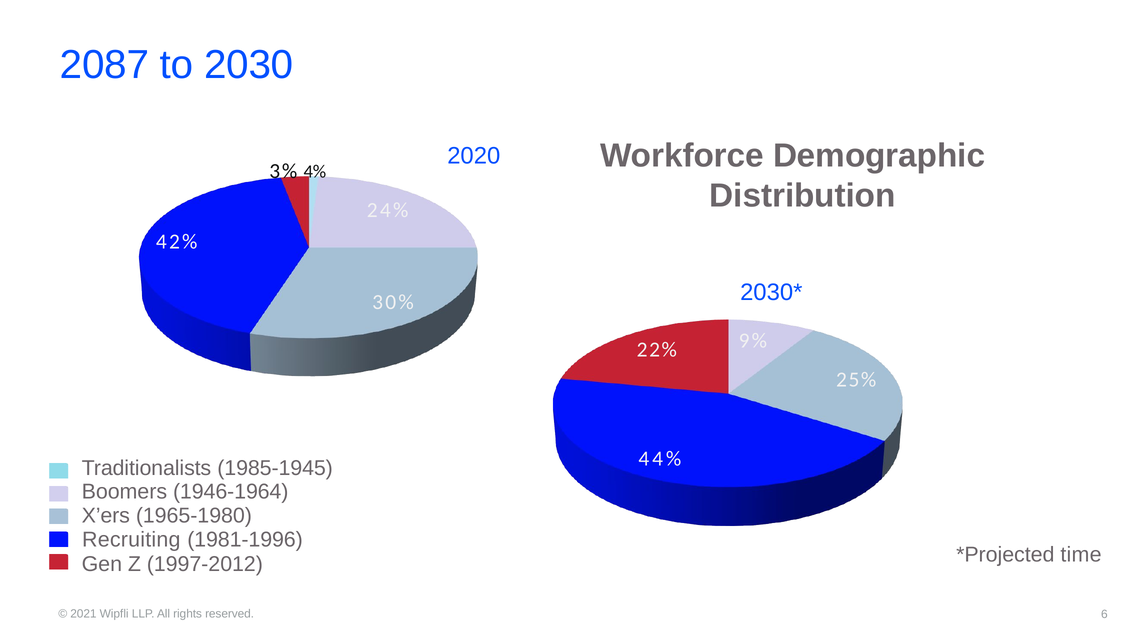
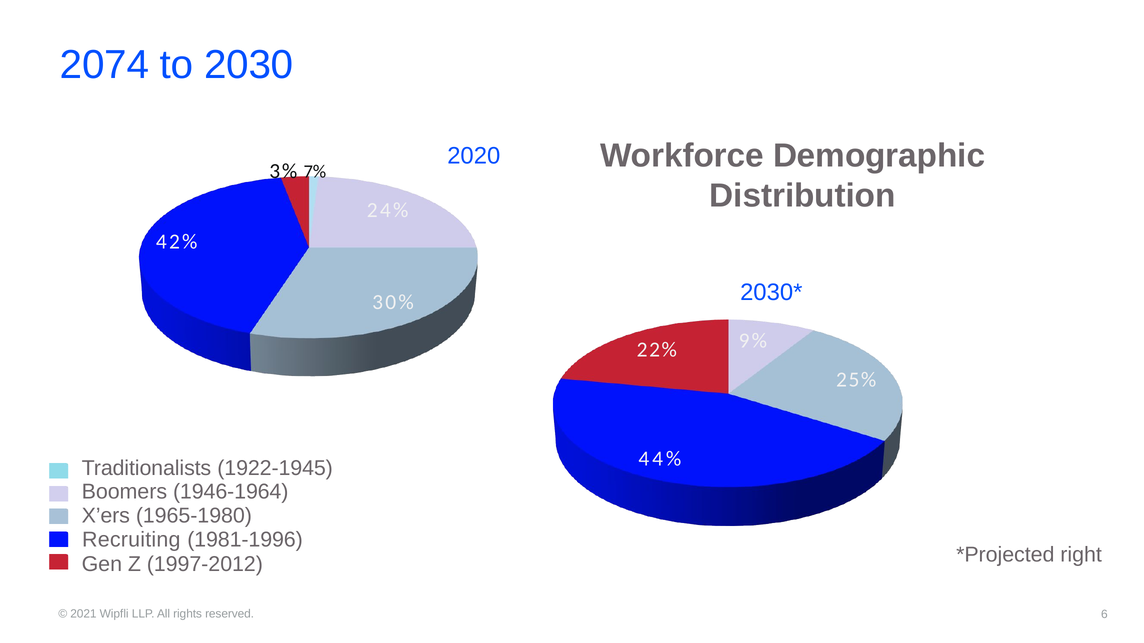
2087: 2087 -> 2074 (104, 65)
4%: 4% -> 7% (315, 172)
1985-1945: 1985-1945 -> 1922-1945 (275, 468)
time: time -> right (1081, 555)
